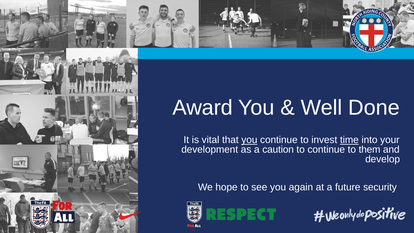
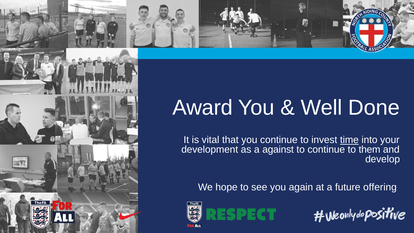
you underline: present -> none (249, 140)
caution: caution -> against (278, 150)
security: security -> offering (380, 187)
